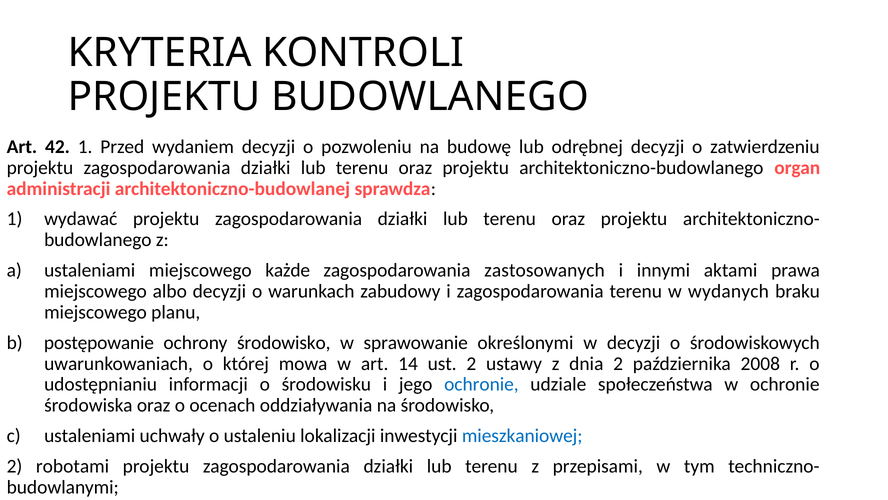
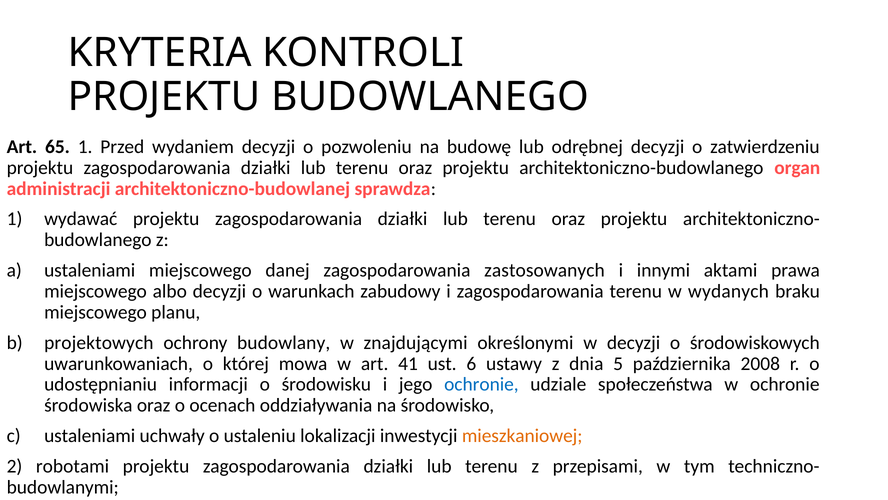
42: 42 -> 65 (58, 147)
każde: każde -> danej (288, 270)
postępowanie: postępowanie -> projektowych (99, 342)
ochrony środowisko: środowisko -> budowlany (284, 342)
sprawowanie: sprawowanie -> znajdującymi (416, 342)
14: 14 -> 41 (408, 363)
ust 2: 2 -> 6 (471, 363)
dnia 2: 2 -> 5 (618, 363)
mieszkaniowej colour: blue -> orange (522, 435)
